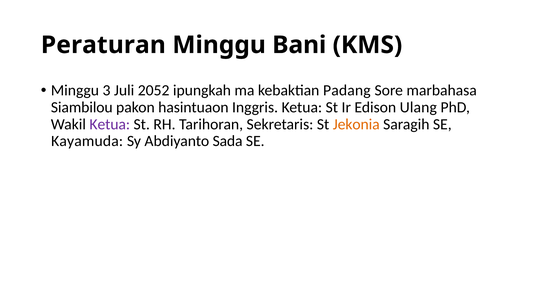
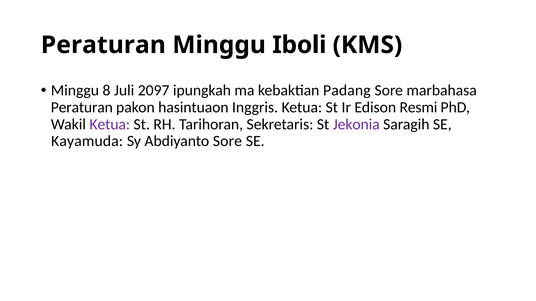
Bani: Bani -> Iboli (299, 45)
3: 3 -> 8 (106, 91)
2052: 2052 -> 2097 (154, 91)
Siambilou: Siambilou -> Peraturan (82, 108)
Ulang: Ulang -> Resmi (418, 108)
Jekonia colour: orange -> purple (356, 124)
Abdiyanto Sada: Sada -> Sore (227, 141)
